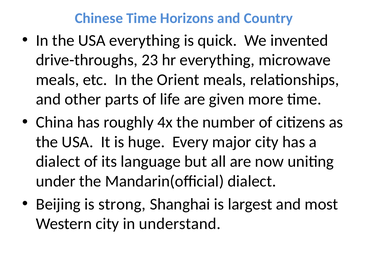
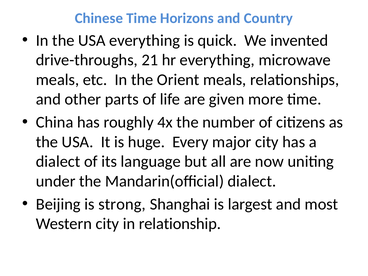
23: 23 -> 21 (150, 60)
understand: understand -> relationship (180, 224)
